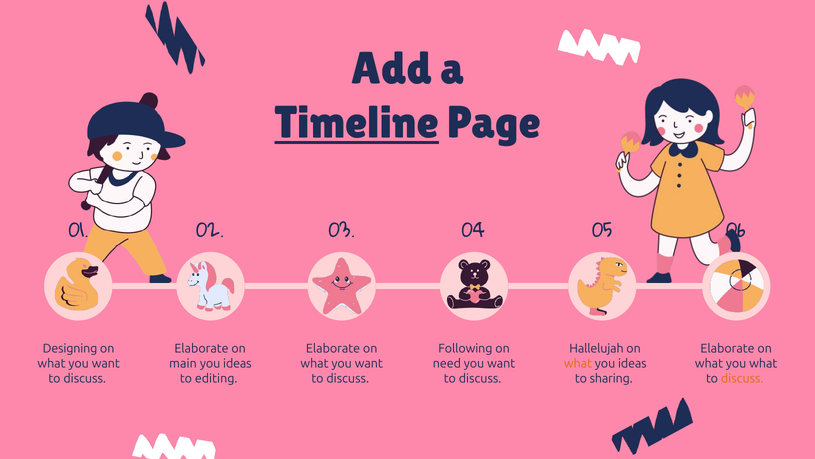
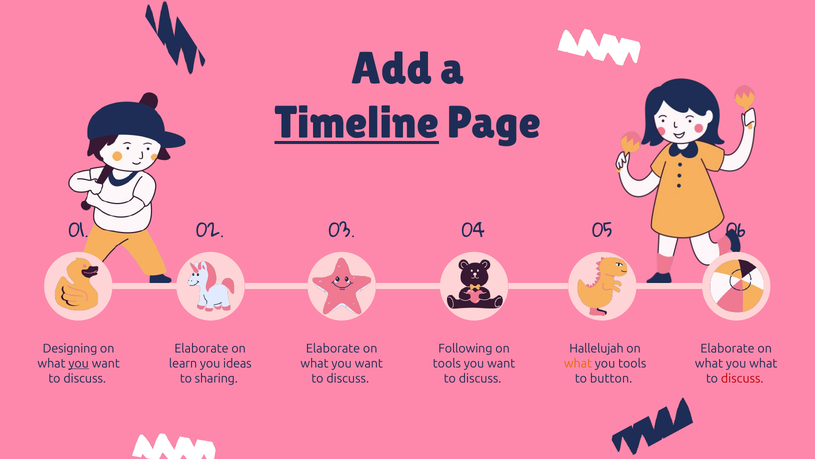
you underline: none -> present (79, 363)
main: main -> learn (183, 363)
need: need -> tools (447, 363)
ideas: ideas -> tools (632, 363)
editing: editing -> sharing (216, 378)
sharing: sharing -> button (611, 378)
discuss colour: orange -> red (742, 378)
